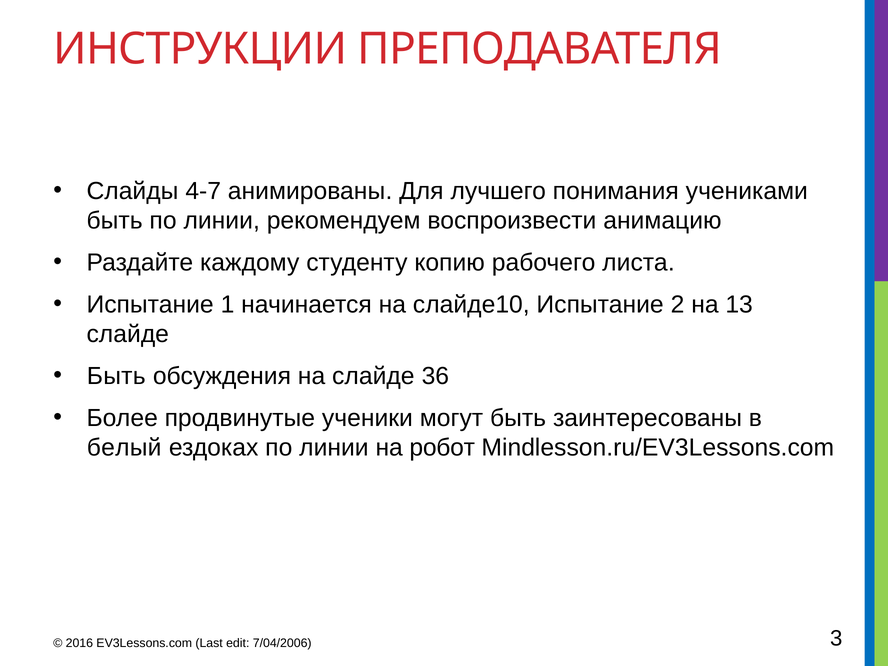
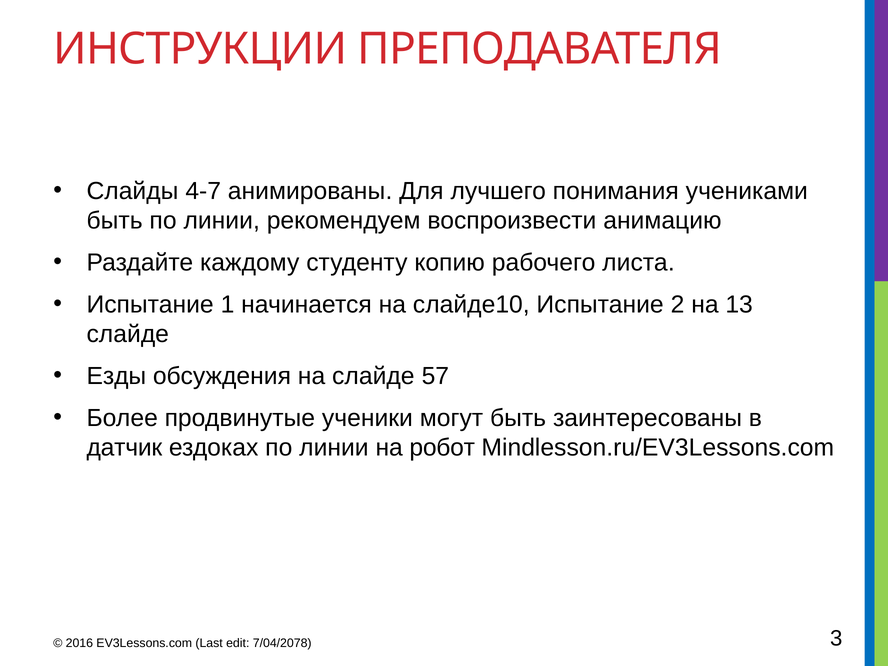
Быть: Быть -> Езды (116, 376)
36: 36 -> 57 (435, 376)
белый: белый -> датчик (124, 448)
7/04/2006: 7/04/2006 -> 7/04/2078 (282, 643)
